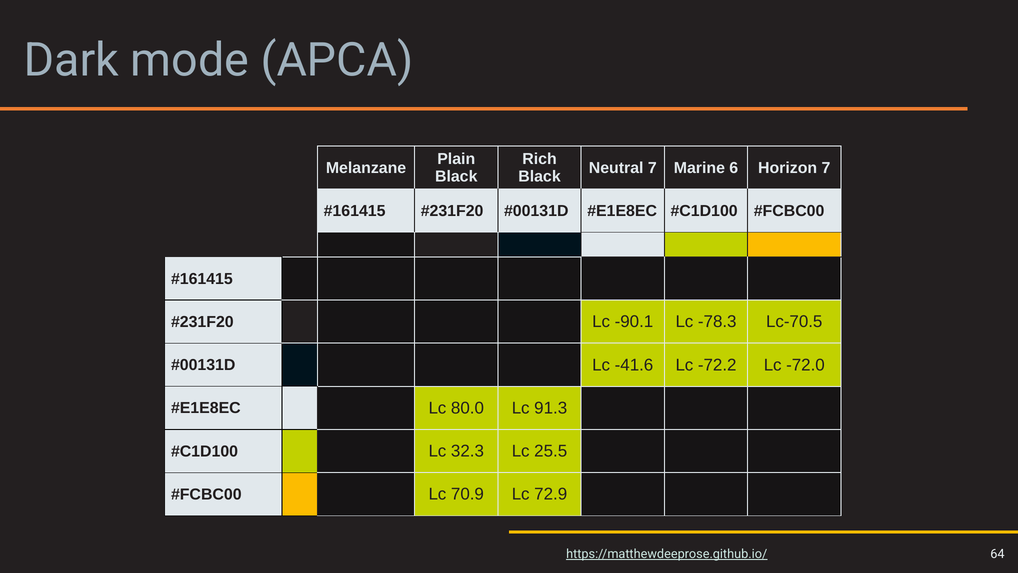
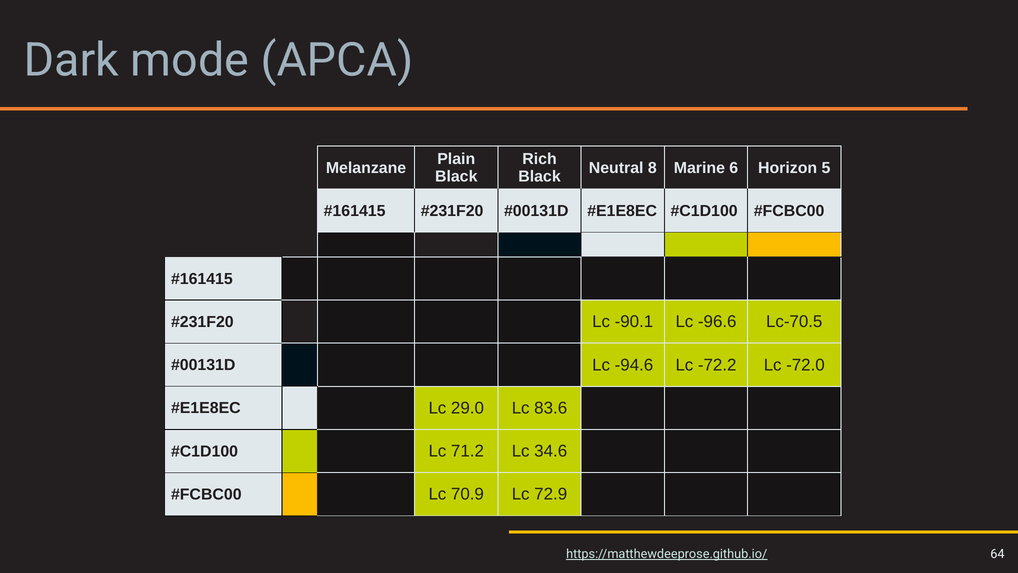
Neutral 7: 7 -> 8 (652, 168)
Horizon 7: 7 -> 5 (826, 168)
-78.3: -78.3 -> -96.6 (717, 322)
-41.6: -41.6 -> -94.6 (634, 365)
80.0: 80.0 -> 29.0 (467, 408)
91.3: 91.3 -> 83.6 (551, 408)
32.3: 32.3 -> 71.2 (467, 451)
25.5: 25.5 -> 34.6 (551, 451)
